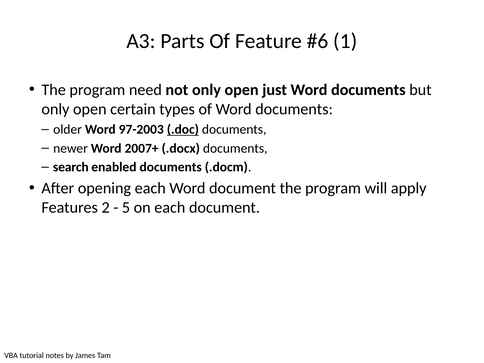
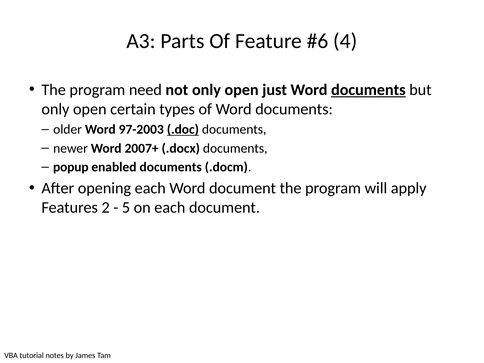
1: 1 -> 4 (345, 41)
documents underline: none -> present (368, 90)
search: search -> popup (71, 167)
